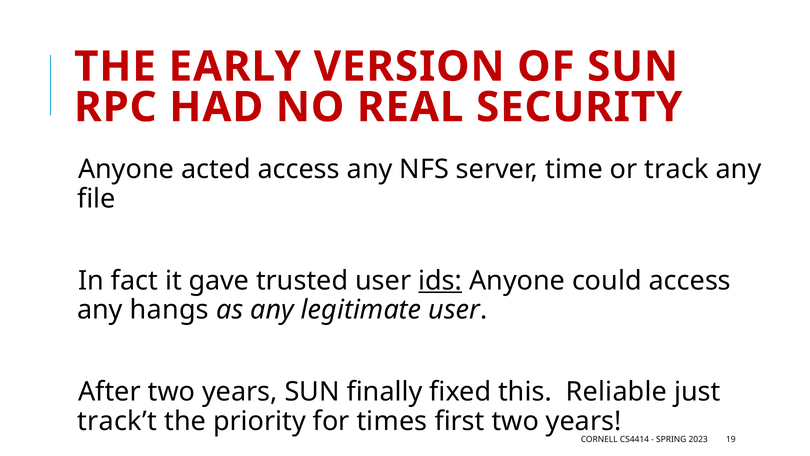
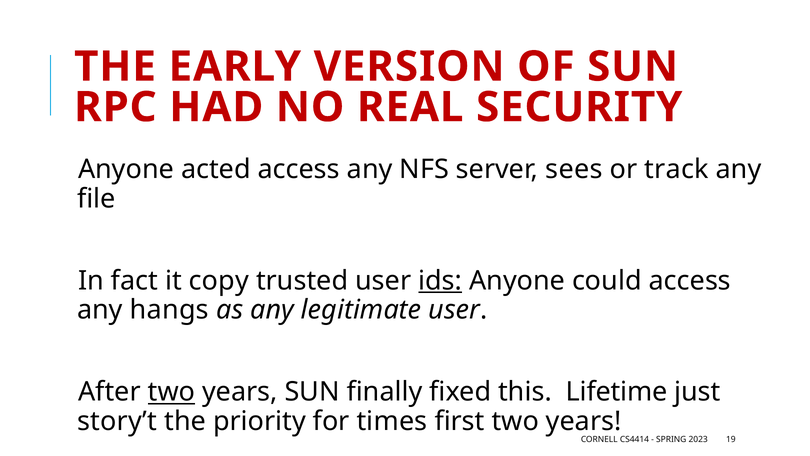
time: time -> sees (574, 169)
gave: gave -> copy (219, 280)
two underline: none -> present (171, 392)
Reliable: Reliable -> Lifetime (617, 392)
track’t: track’t -> story’t (117, 421)
